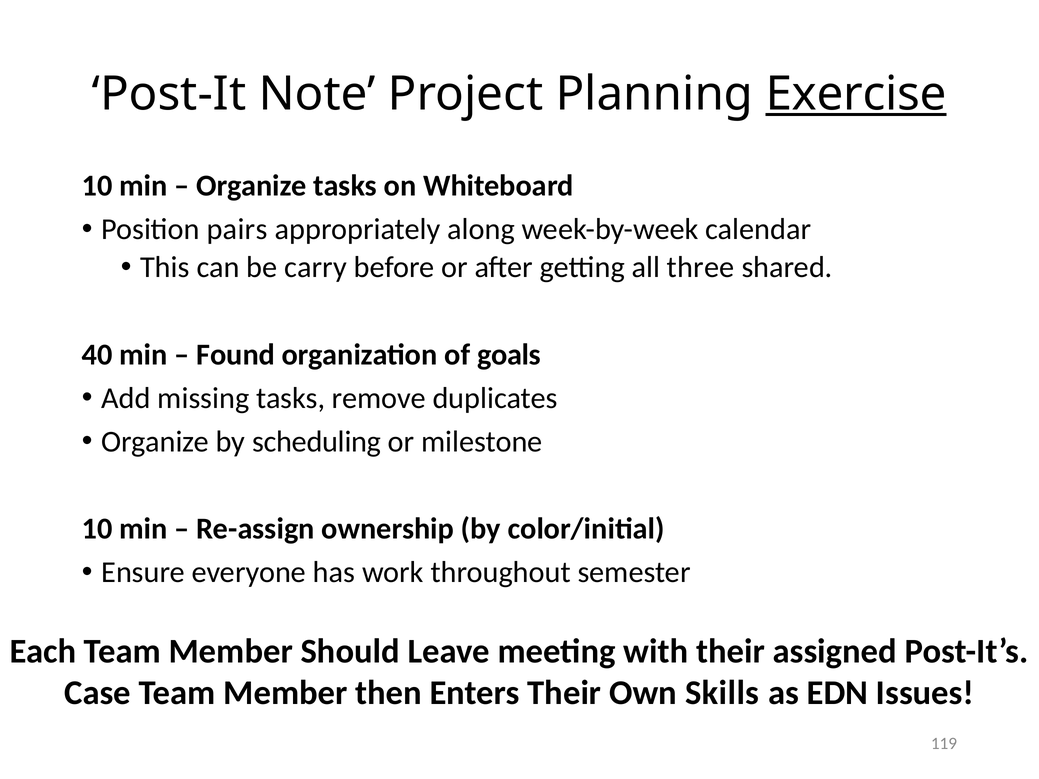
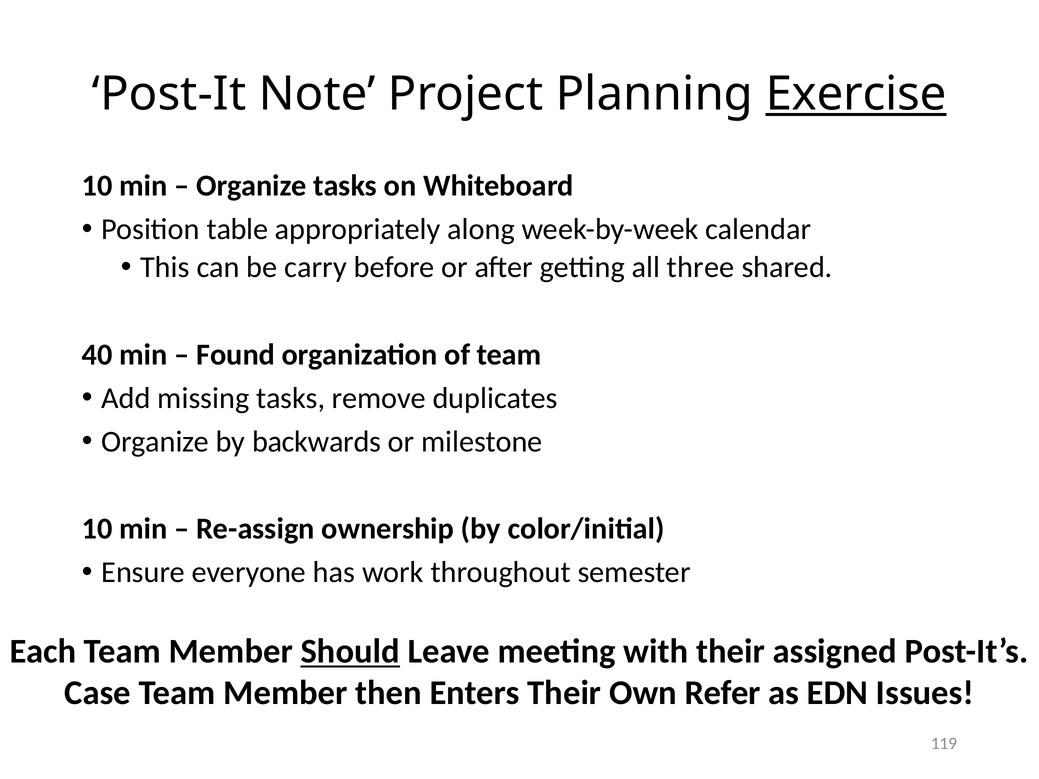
pairs: pairs -> table (237, 229)
of goals: goals -> team (509, 355)
scheduling: scheduling -> backwards (317, 442)
Should underline: none -> present (350, 652)
Skills: Skills -> Refer (723, 693)
